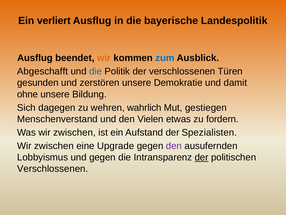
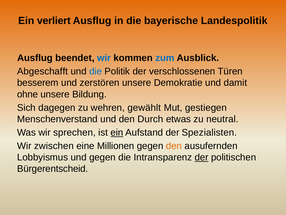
wir colour: orange -> blue (104, 58)
gesunden: gesunden -> besserem (38, 83)
wahrlich: wahrlich -> gewählt (144, 107)
Vielen: Vielen -> Durch (150, 119)
fordern: fordern -> neutral (222, 119)
Was wir zwischen: zwischen -> sprechen (74, 132)
ein underline: none -> present (117, 132)
Upgrade: Upgrade -> Millionen (116, 146)
den colour: purple -> orange (174, 146)
Verschlossenen: Verschlossenen -> Bürgerentscheid (53, 168)
